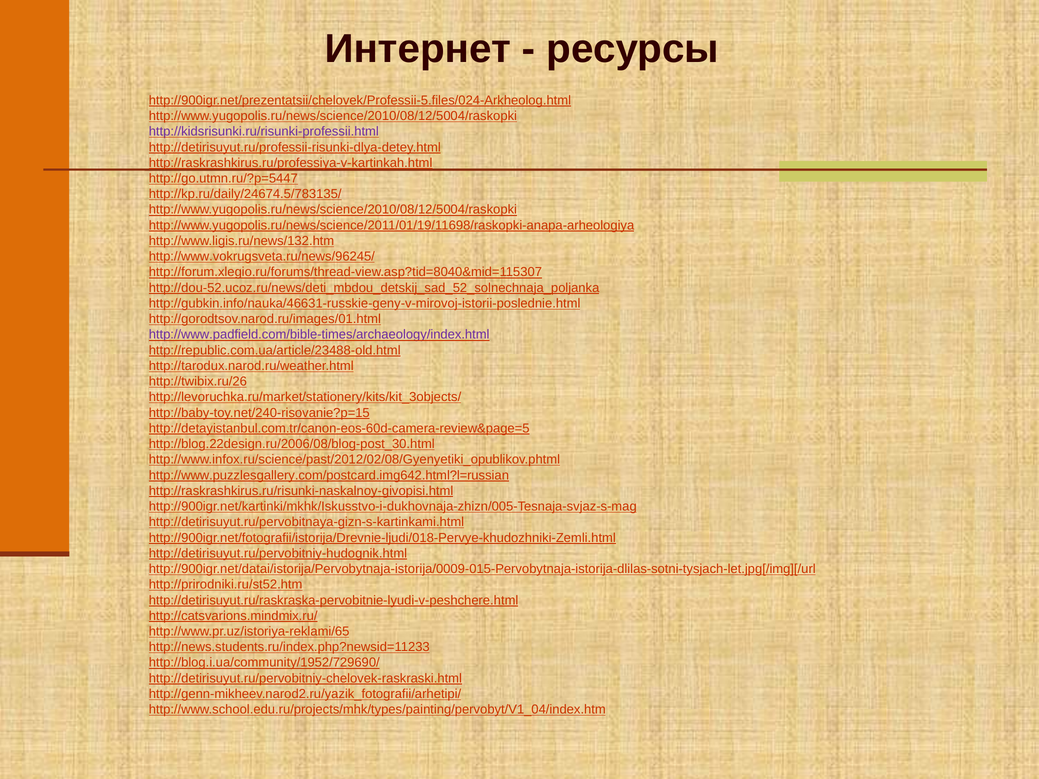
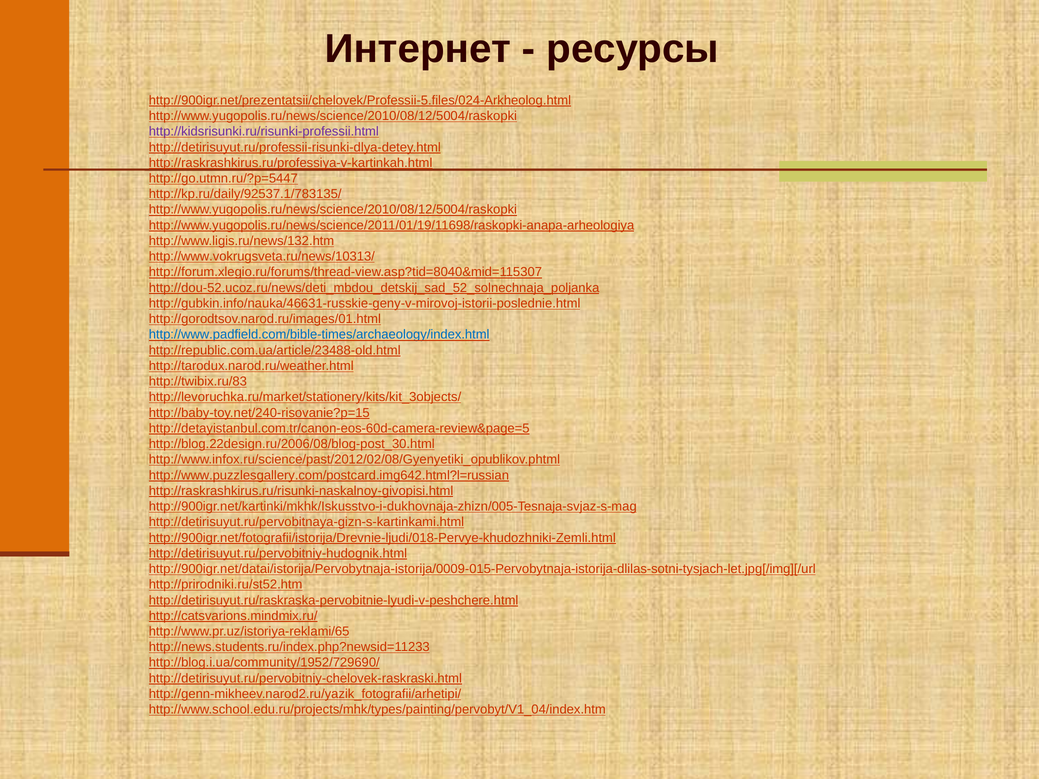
http://kp.ru/daily/24674.5/783135/: http://kp.ru/daily/24674.5/783135/ -> http://kp.ru/daily/92537.1/783135/ (245, 194)
http://www.vokrugsveta.ru/news/96245/: http://www.vokrugsveta.ru/news/96245/ -> http://www.vokrugsveta.ru/news/10313/ (262, 257)
http://www.padfield.com/bible-times/archaeology/index.html colour: purple -> blue (319, 335)
http://twibix.ru/26: http://twibix.ru/26 -> http://twibix.ru/83 (198, 382)
